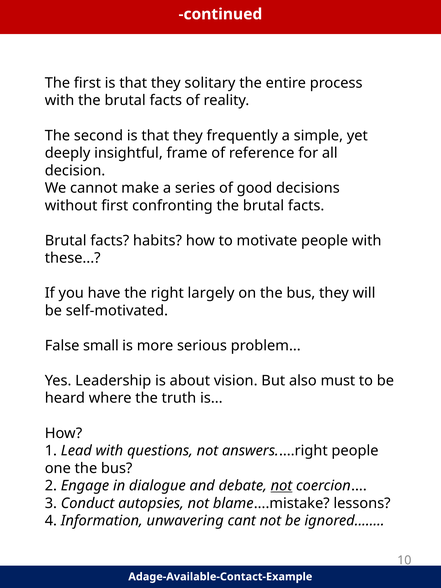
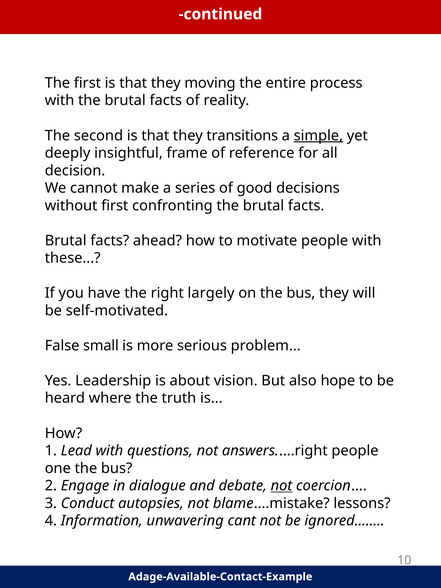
solitary: solitary -> moving (210, 83)
frequently: frequently -> transitions (242, 136)
simple underline: none -> present (318, 136)
habits: habits -> ahead (157, 241)
must: must -> hope (338, 381)
